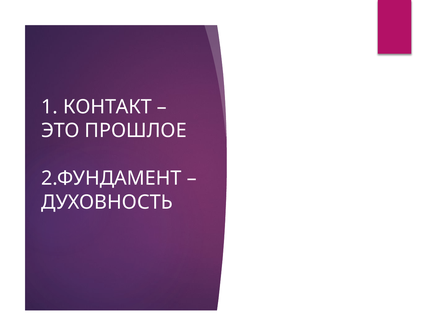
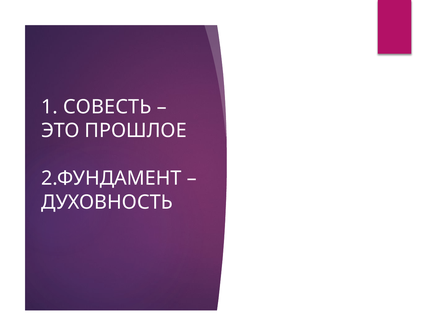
КОНТАКТ: КОНТАКТ -> СОВЕСТЬ (107, 107)
